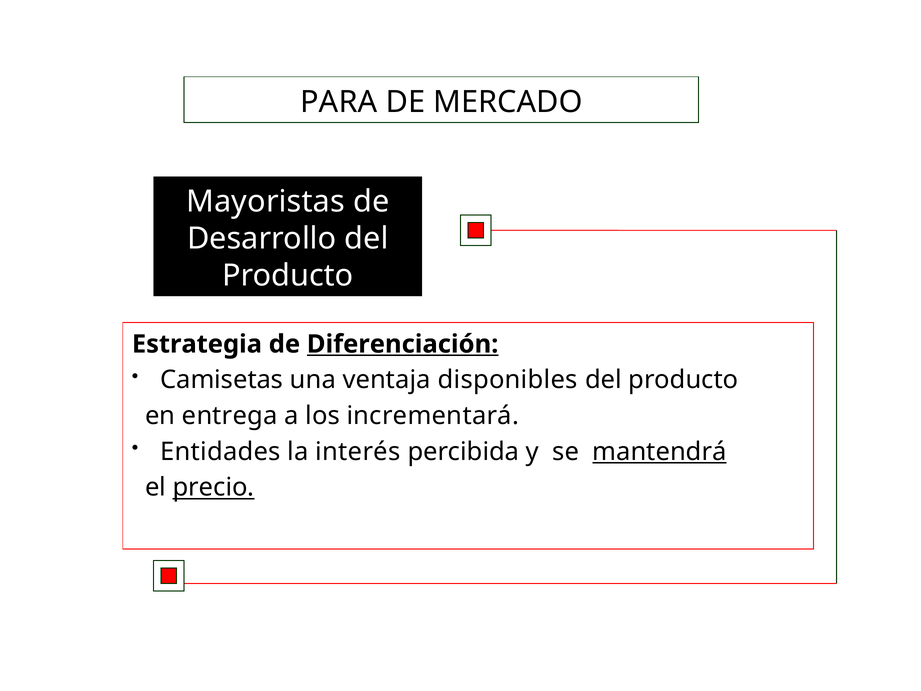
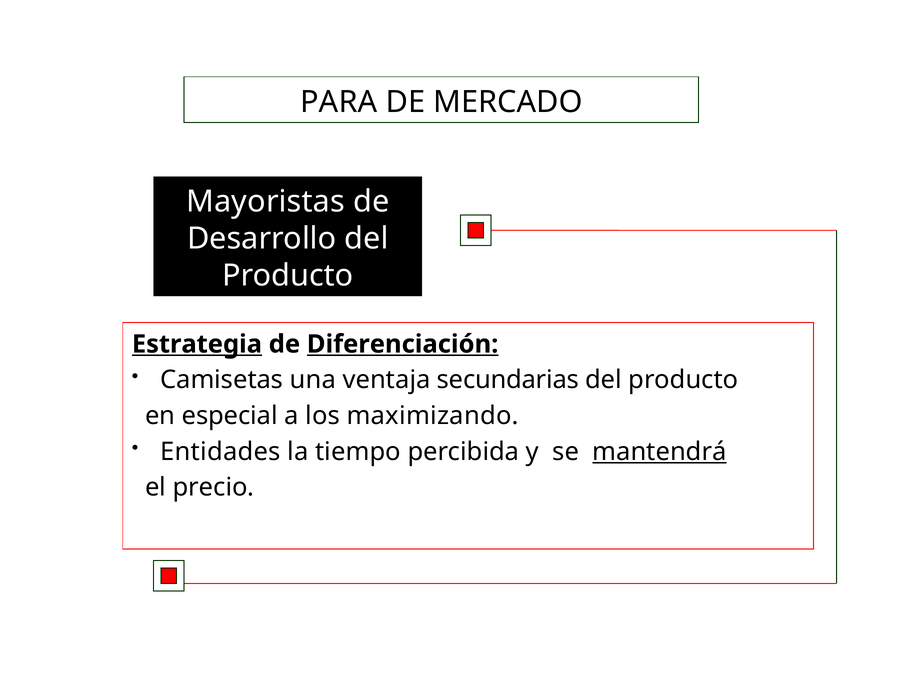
Estrategia underline: none -> present (197, 344)
disponibles: disponibles -> secundarias (508, 380)
entrega: entrega -> especial (230, 416)
incrementará: incrementará -> maximizando (433, 416)
interés: interés -> tiempo (358, 452)
precio underline: present -> none (214, 487)
